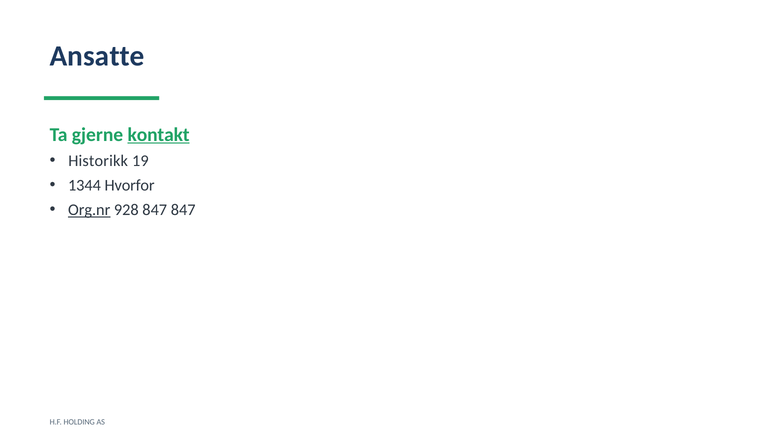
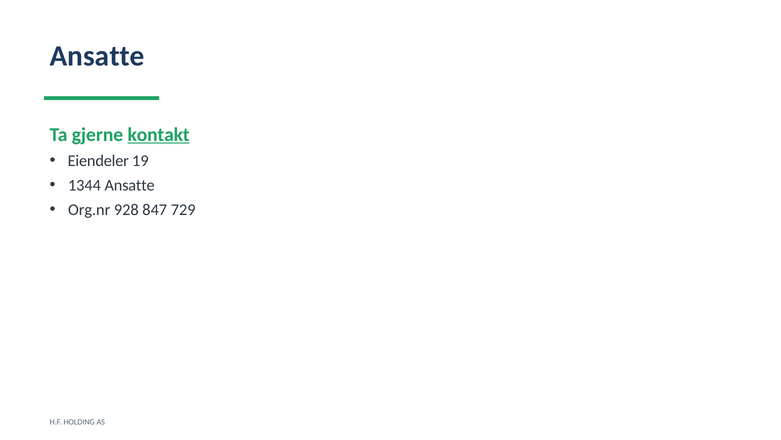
Historikk: Historikk -> Eiendeler (98, 161)
1344 Hvorfor: Hvorfor -> Ansatte (130, 185)
Org.nr underline: present -> none (89, 209)
847 847: 847 -> 729 (183, 209)
